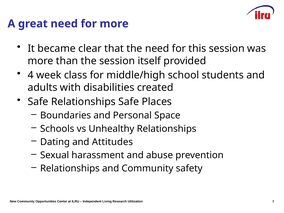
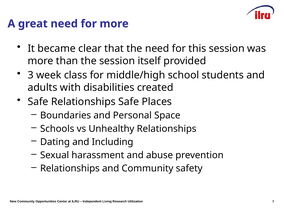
4: 4 -> 3 (31, 75)
Attitudes: Attitudes -> Including (113, 142)
